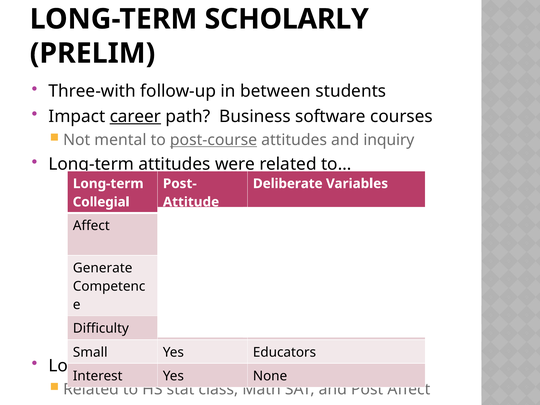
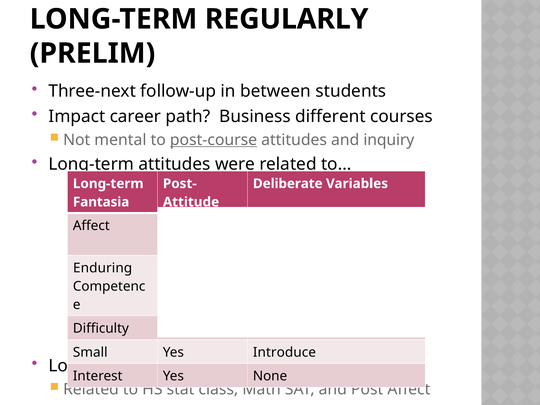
SCHOLARLY: SCHOLARLY -> REGULARLY (287, 19)
Three-with: Three-with -> Three-next (92, 91)
career underline: present -> none (135, 116)
software: software -> different (330, 116)
Collegial: Collegial -> Fantasia (101, 202)
Generate: Generate -> Enduring (103, 268)
Educators: Educators -> Introduce (284, 352)
